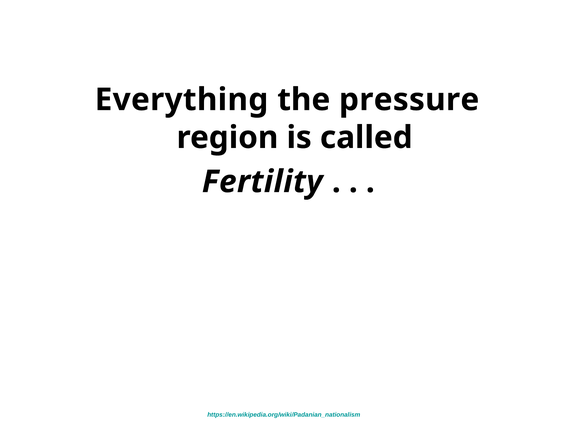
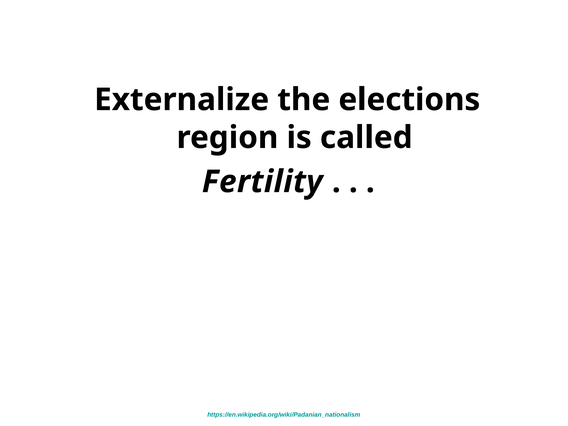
Everything: Everything -> Externalize (182, 100)
pressure: pressure -> elections (409, 100)
